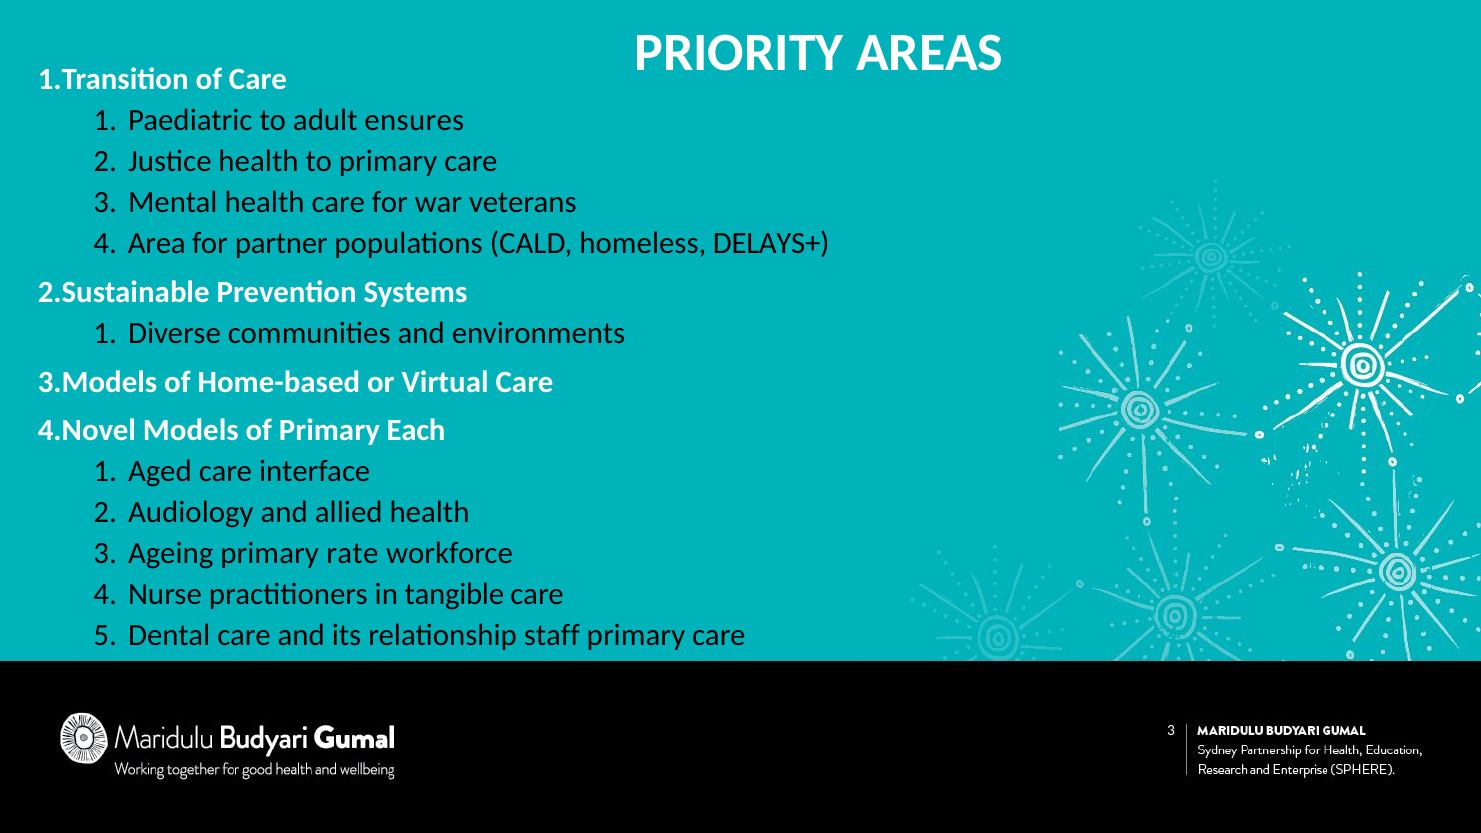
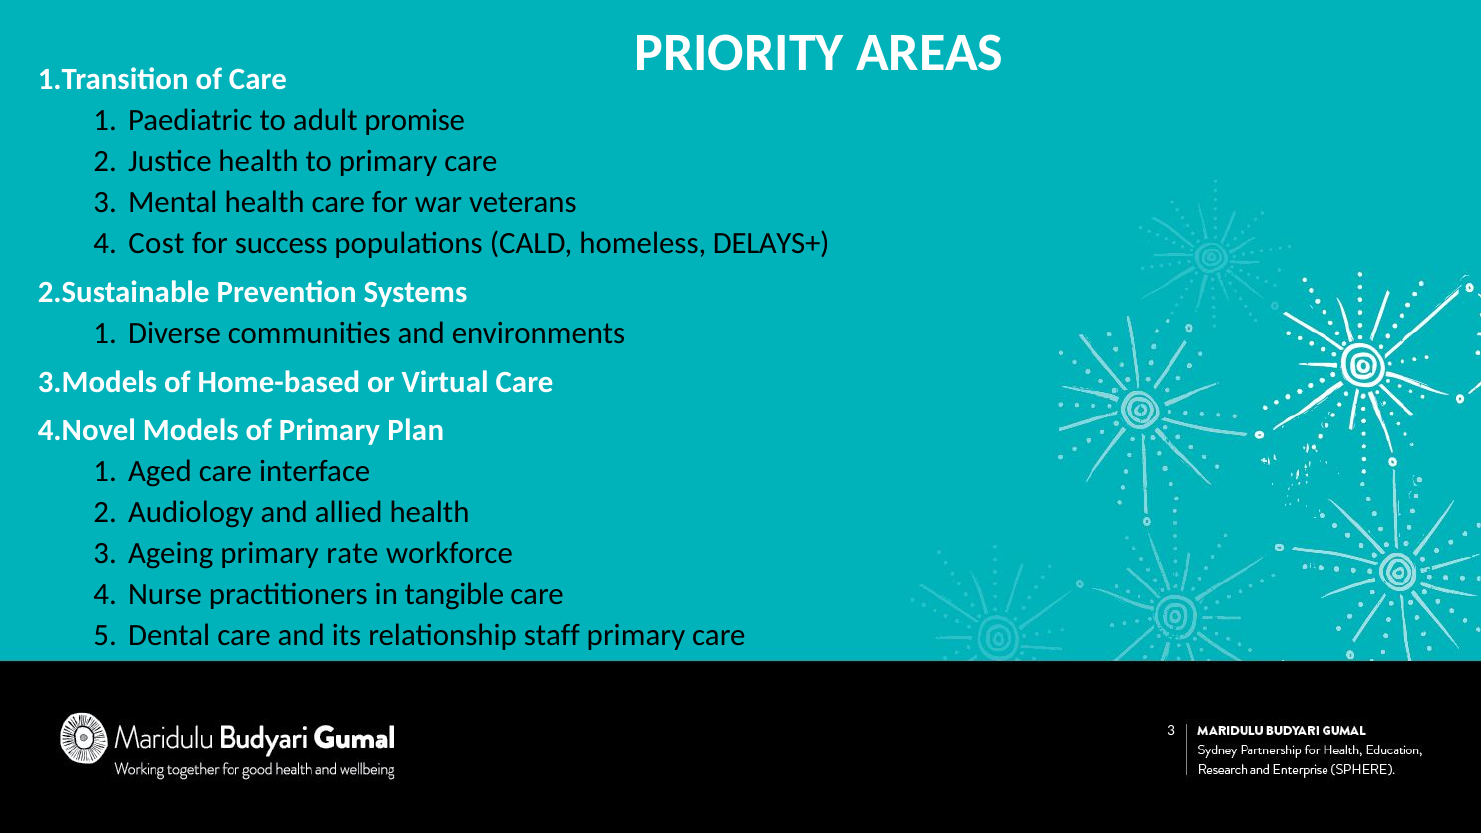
ensures: ensures -> promise (415, 120)
Area: Area -> Cost (156, 243)
partner: partner -> success (281, 243)
Each: Each -> Plan (416, 431)
